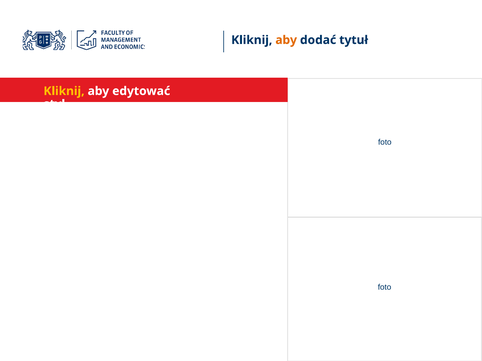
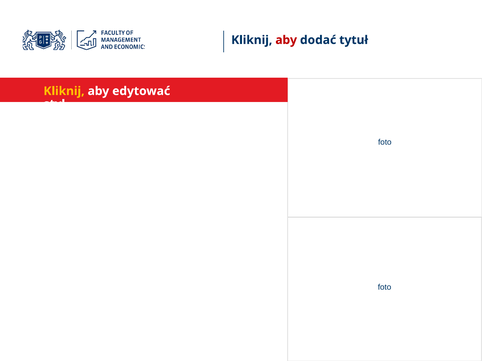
aby colour: orange -> red (286, 40)
